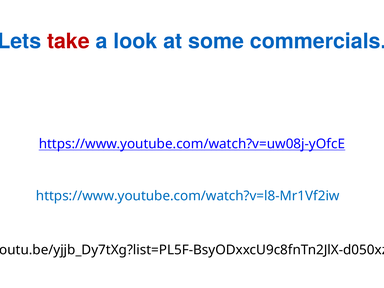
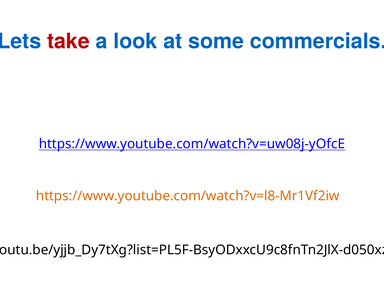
https://www.youtube.com/watch?v=l8-Mr1Vf2iw colour: blue -> orange (188, 196)
